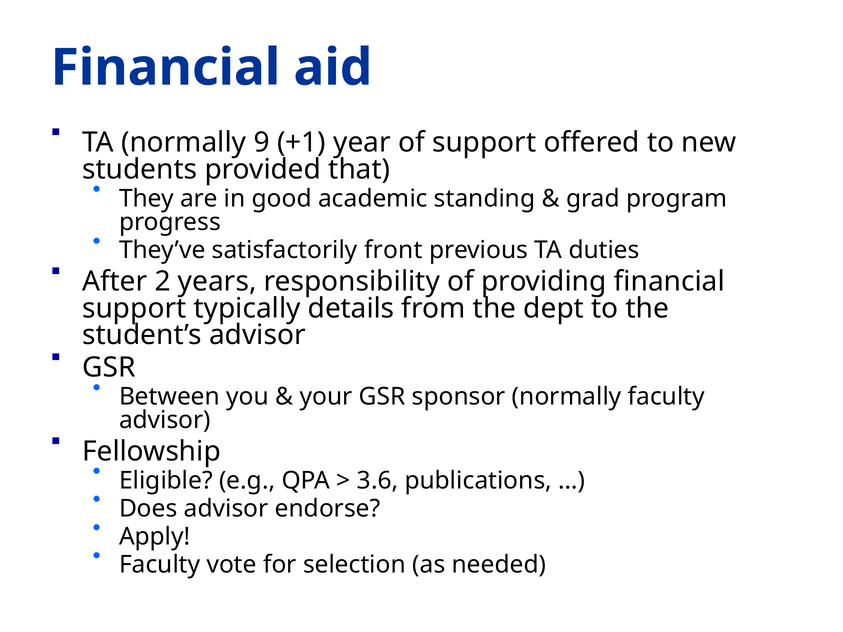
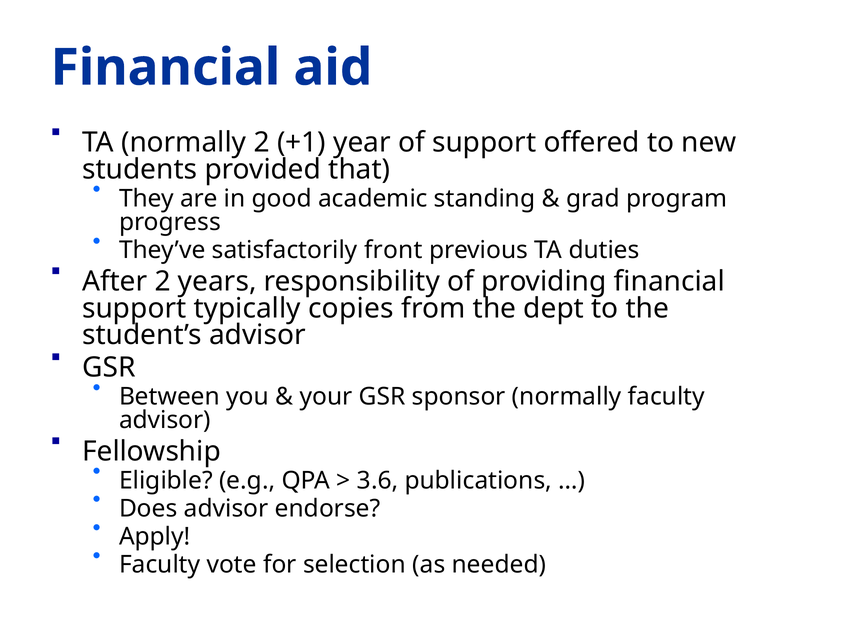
normally 9: 9 -> 2 (262, 142)
details: details -> copies (351, 308)
